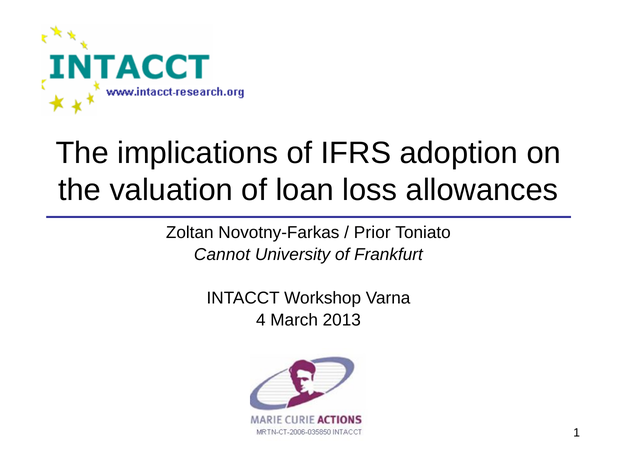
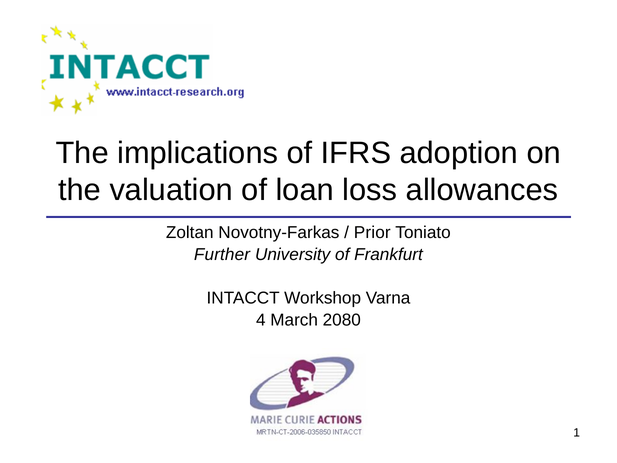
Cannot: Cannot -> Further (222, 254)
2013: 2013 -> 2080 (342, 320)
